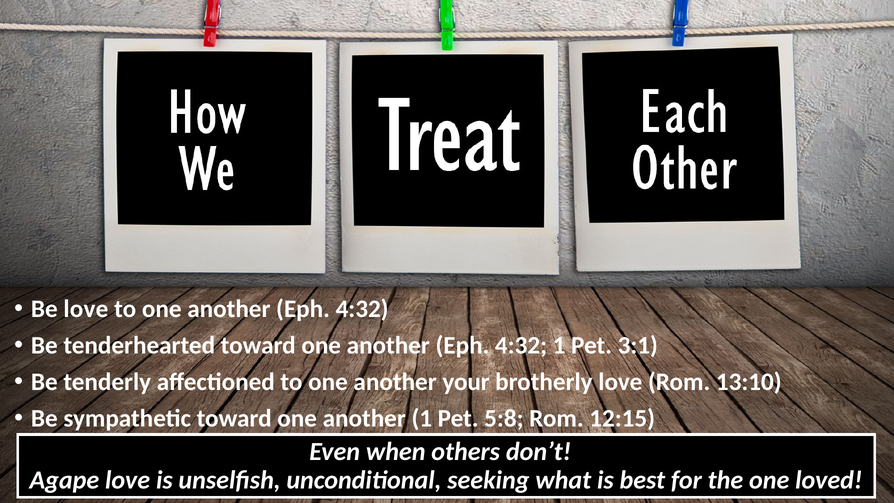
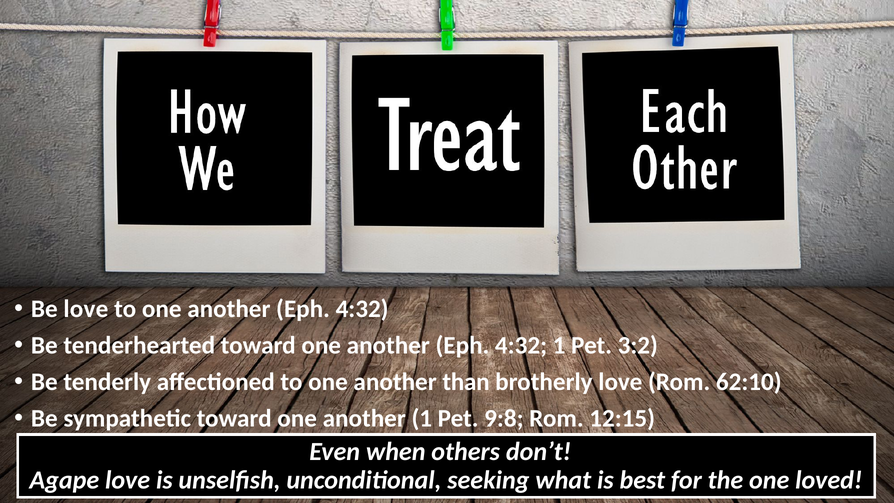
3:1: 3:1 -> 3:2 (638, 345)
your: your -> than (466, 382)
13:10: 13:10 -> 62:10 (749, 382)
5:8: 5:8 -> 9:8 (504, 418)
